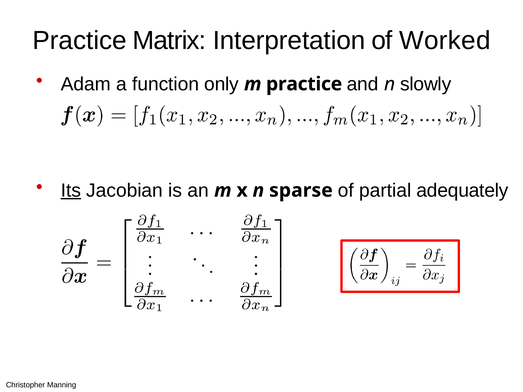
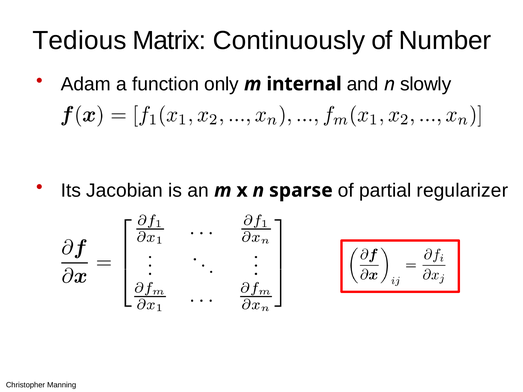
Practice: Practice -> Tedious (80, 40)
Interpretation: Interpretation -> Continuously (289, 40)
Worked: Worked -> Number (445, 40)
m practice: practice -> internal (304, 84)
Its underline: present -> none (71, 190)
adequately: adequately -> regularizer (462, 190)
